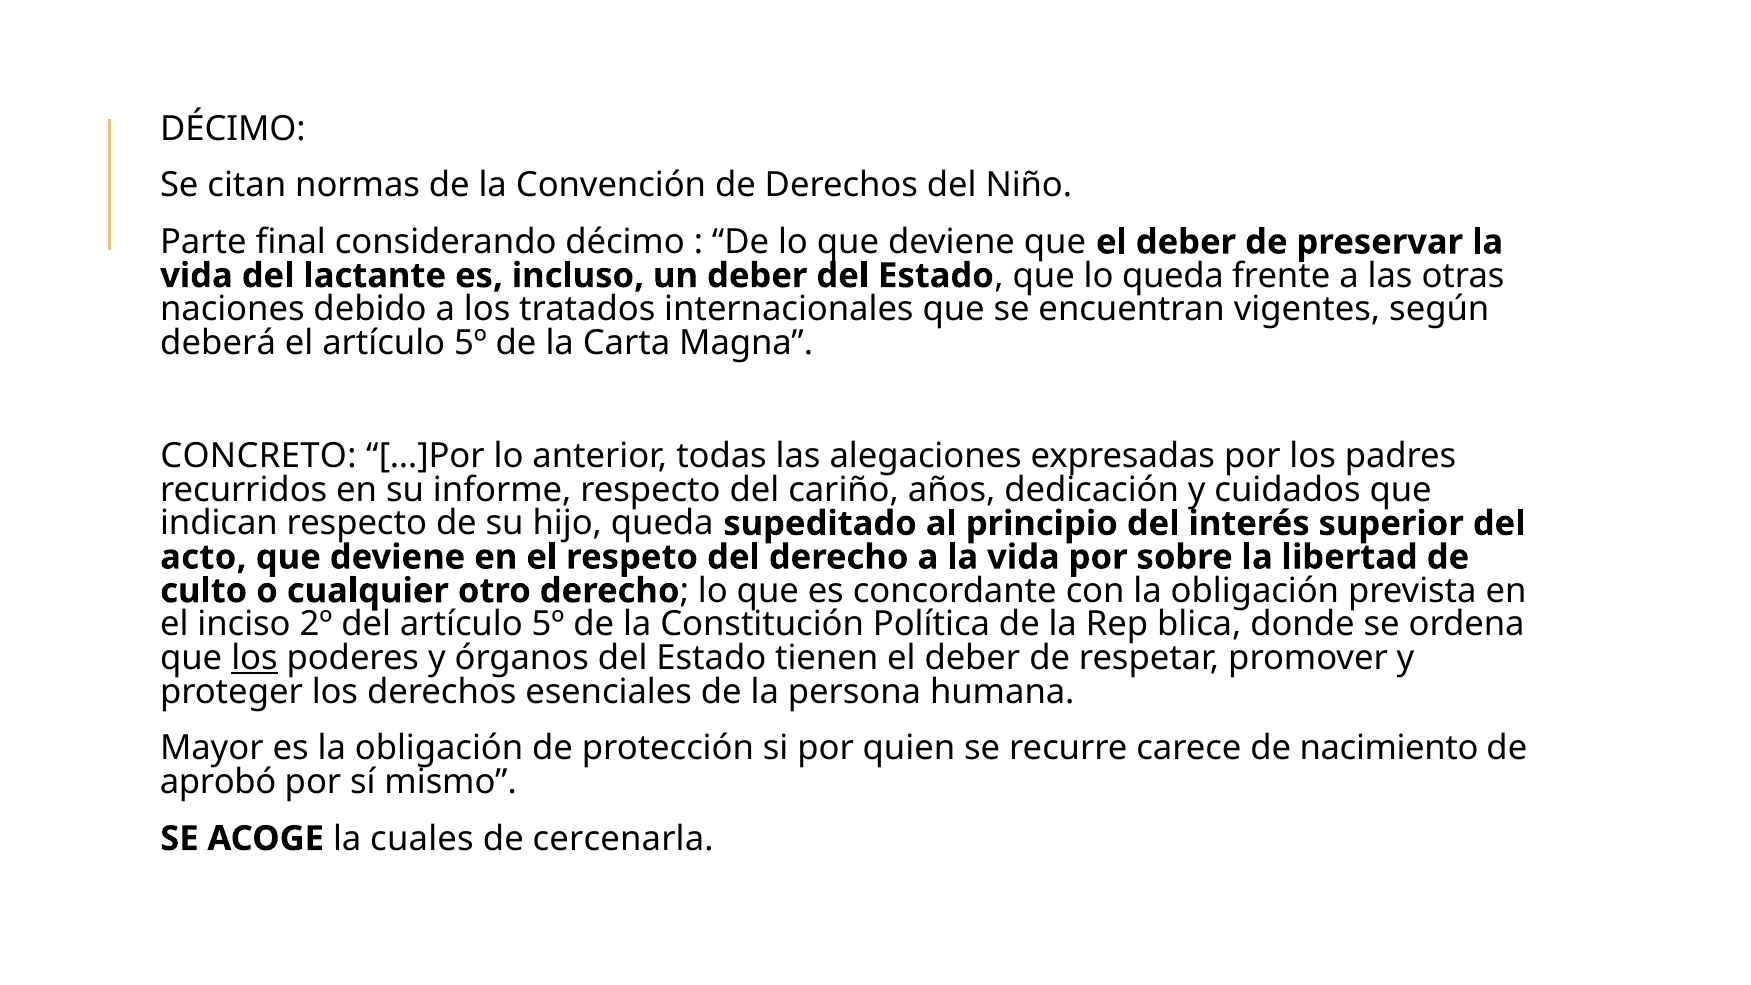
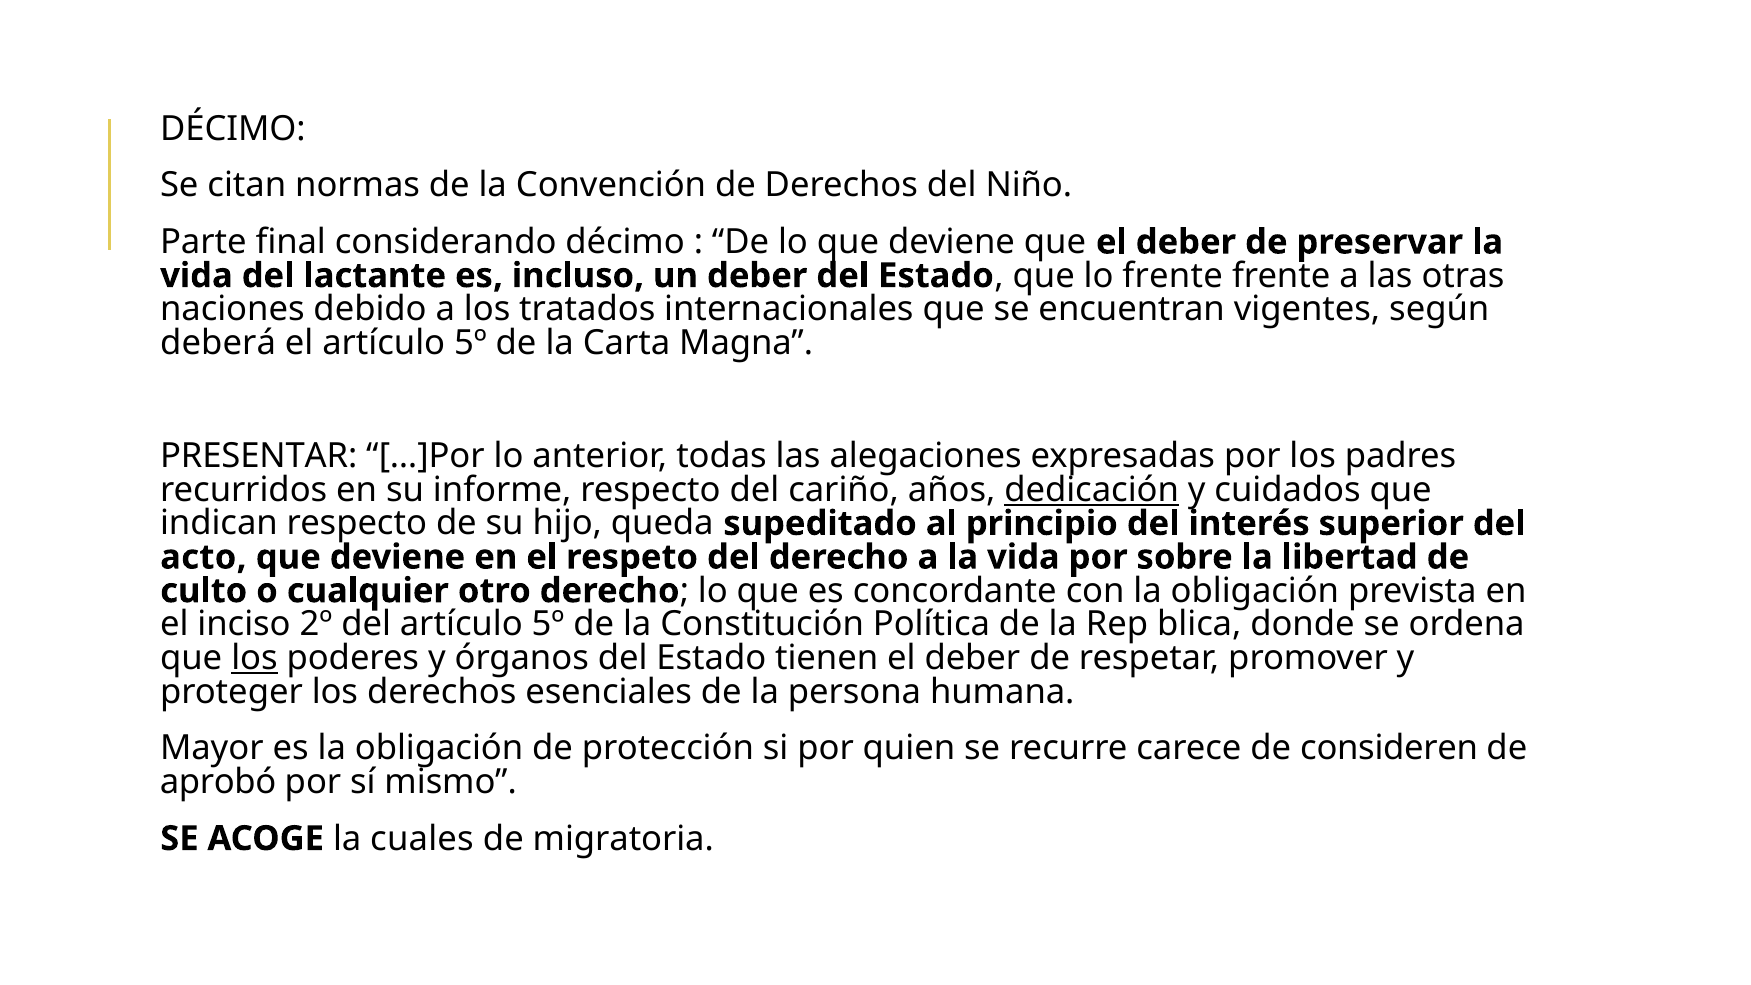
lo queda: queda -> frente (1173, 276)
CONCRETO: CONCRETO -> PRESENTAR (259, 456)
dedicación underline: none -> present (1092, 490)
nacimiento: nacimiento -> consideren (1389, 748)
cercenarla: cercenarla -> migratoria (623, 839)
